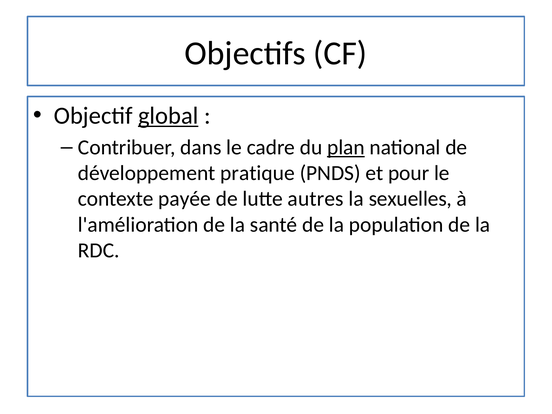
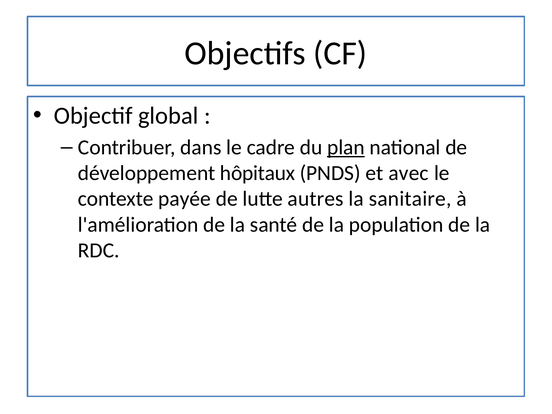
global underline: present -> none (168, 116)
pratique: pratique -> hôpitaux (258, 173)
pour: pour -> avec (409, 173)
sexuelles: sexuelles -> sanitaire (410, 199)
